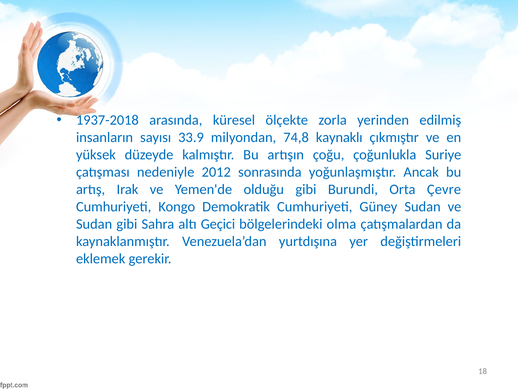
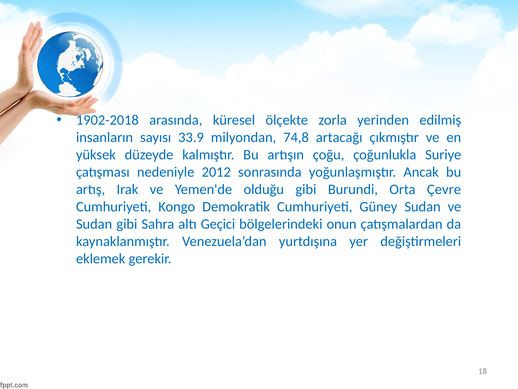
1937-2018: 1937-2018 -> 1902-2018 (107, 120)
kaynaklı: kaynaklı -> artacağı (339, 137)
olma: olma -> onun (342, 224)
